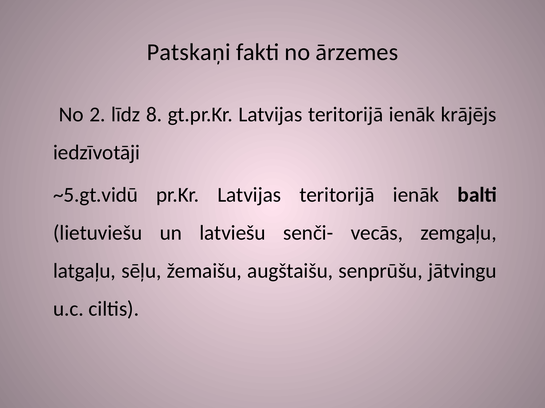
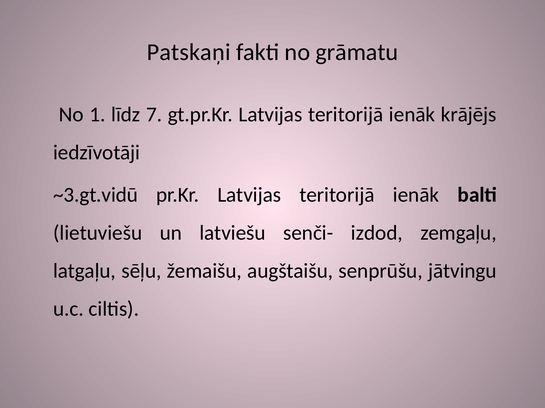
ārzemes: ārzemes -> grāmatu (357, 52)
2: 2 -> 1 (97, 115)
8: 8 -> 7 (154, 115)
~5.gt.vidū: ~5.gt.vidū -> ~3.gt.vidū (96, 195)
vecās: vecās -> izdod (377, 233)
